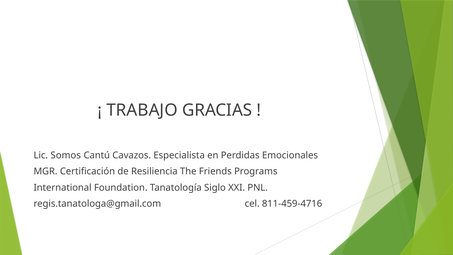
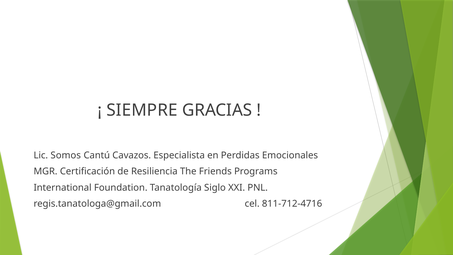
TRABAJO: TRABAJO -> SIEMPRE (142, 110)
811-459-4716: 811-459-4716 -> 811-712-4716 (292, 204)
